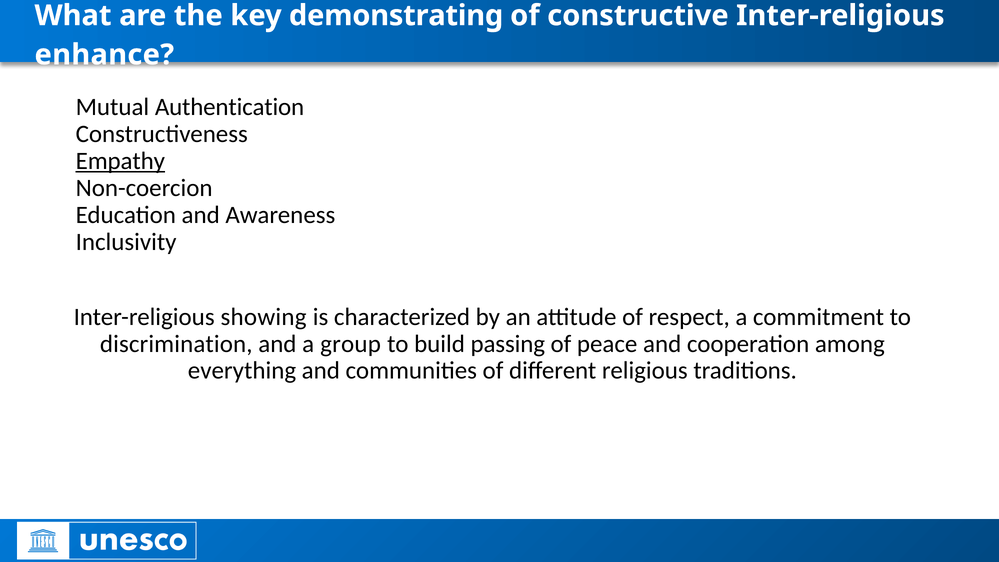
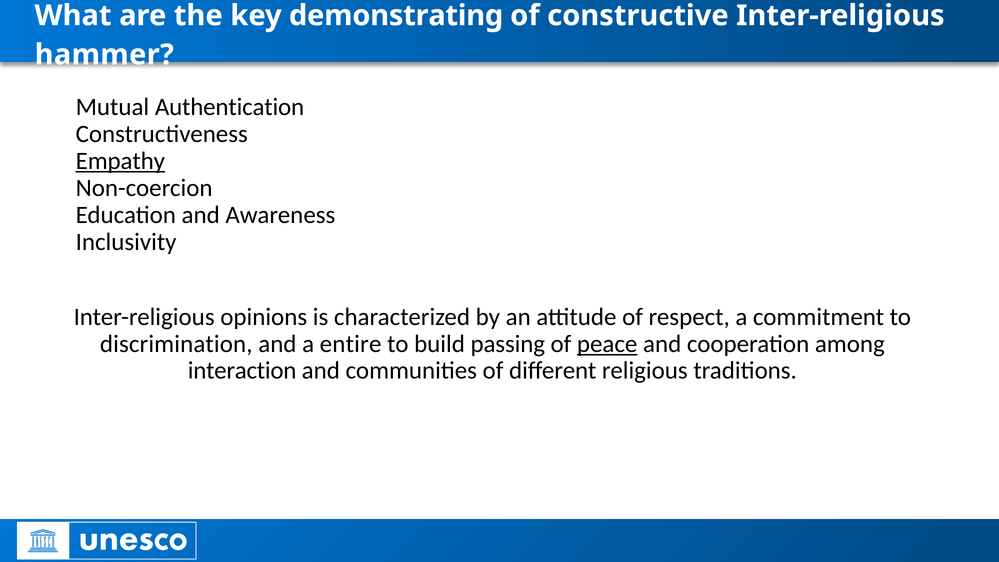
enhance: enhance -> hammer (104, 55)
showing: showing -> opinions (264, 317)
group: group -> entire (351, 344)
peace underline: none -> present (607, 344)
everything: everything -> interaction (242, 371)
